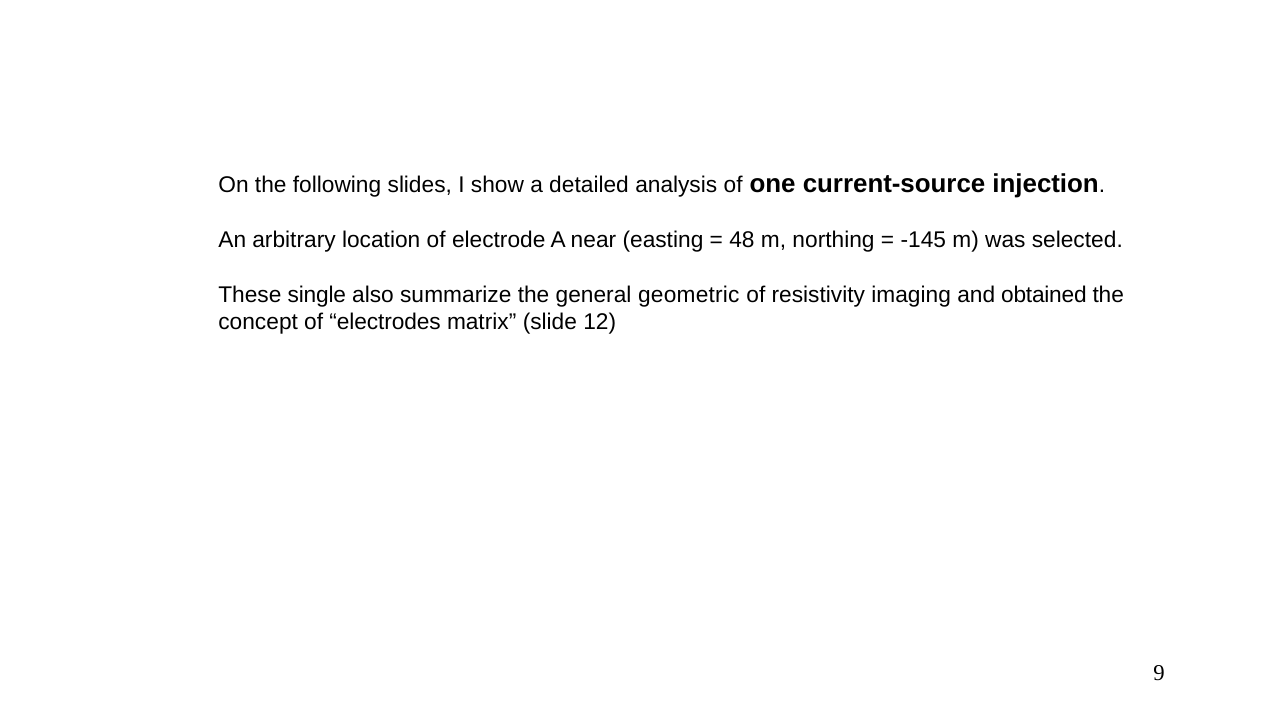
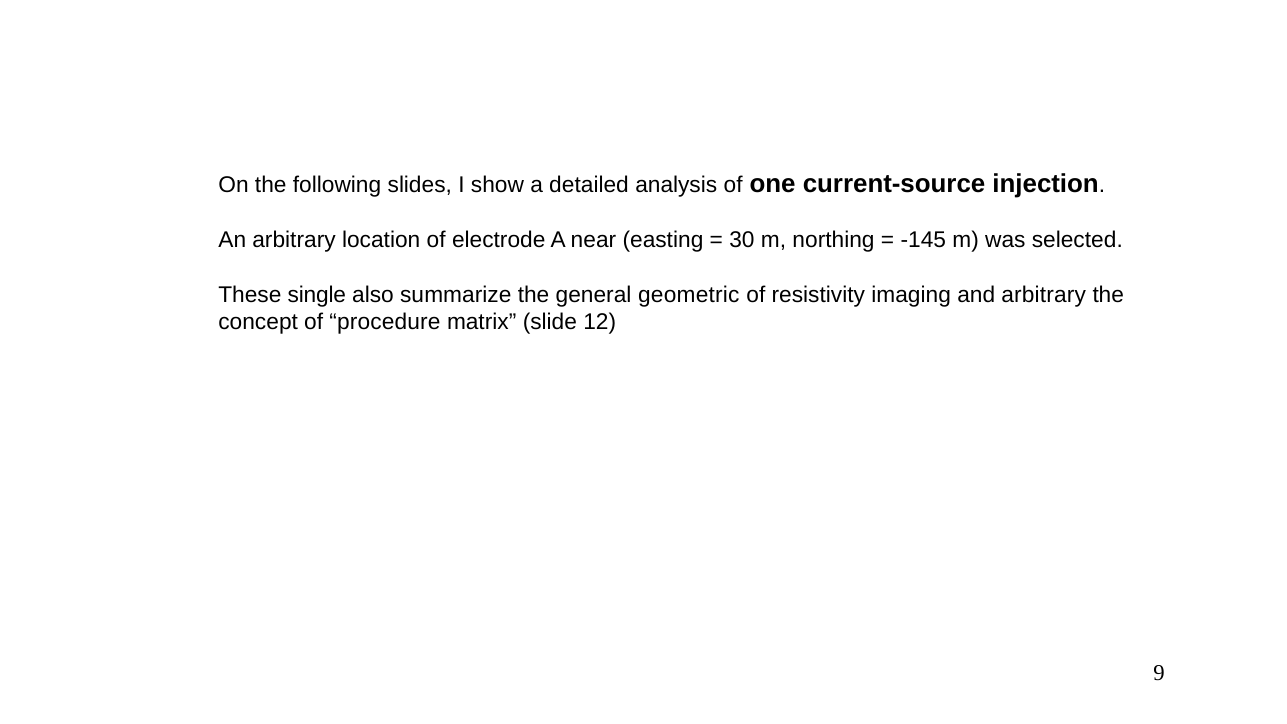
48: 48 -> 30 (742, 240)
and obtained: obtained -> arbitrary (1044, 295)
electrodes: electrodes -> procedure (385, 322)
